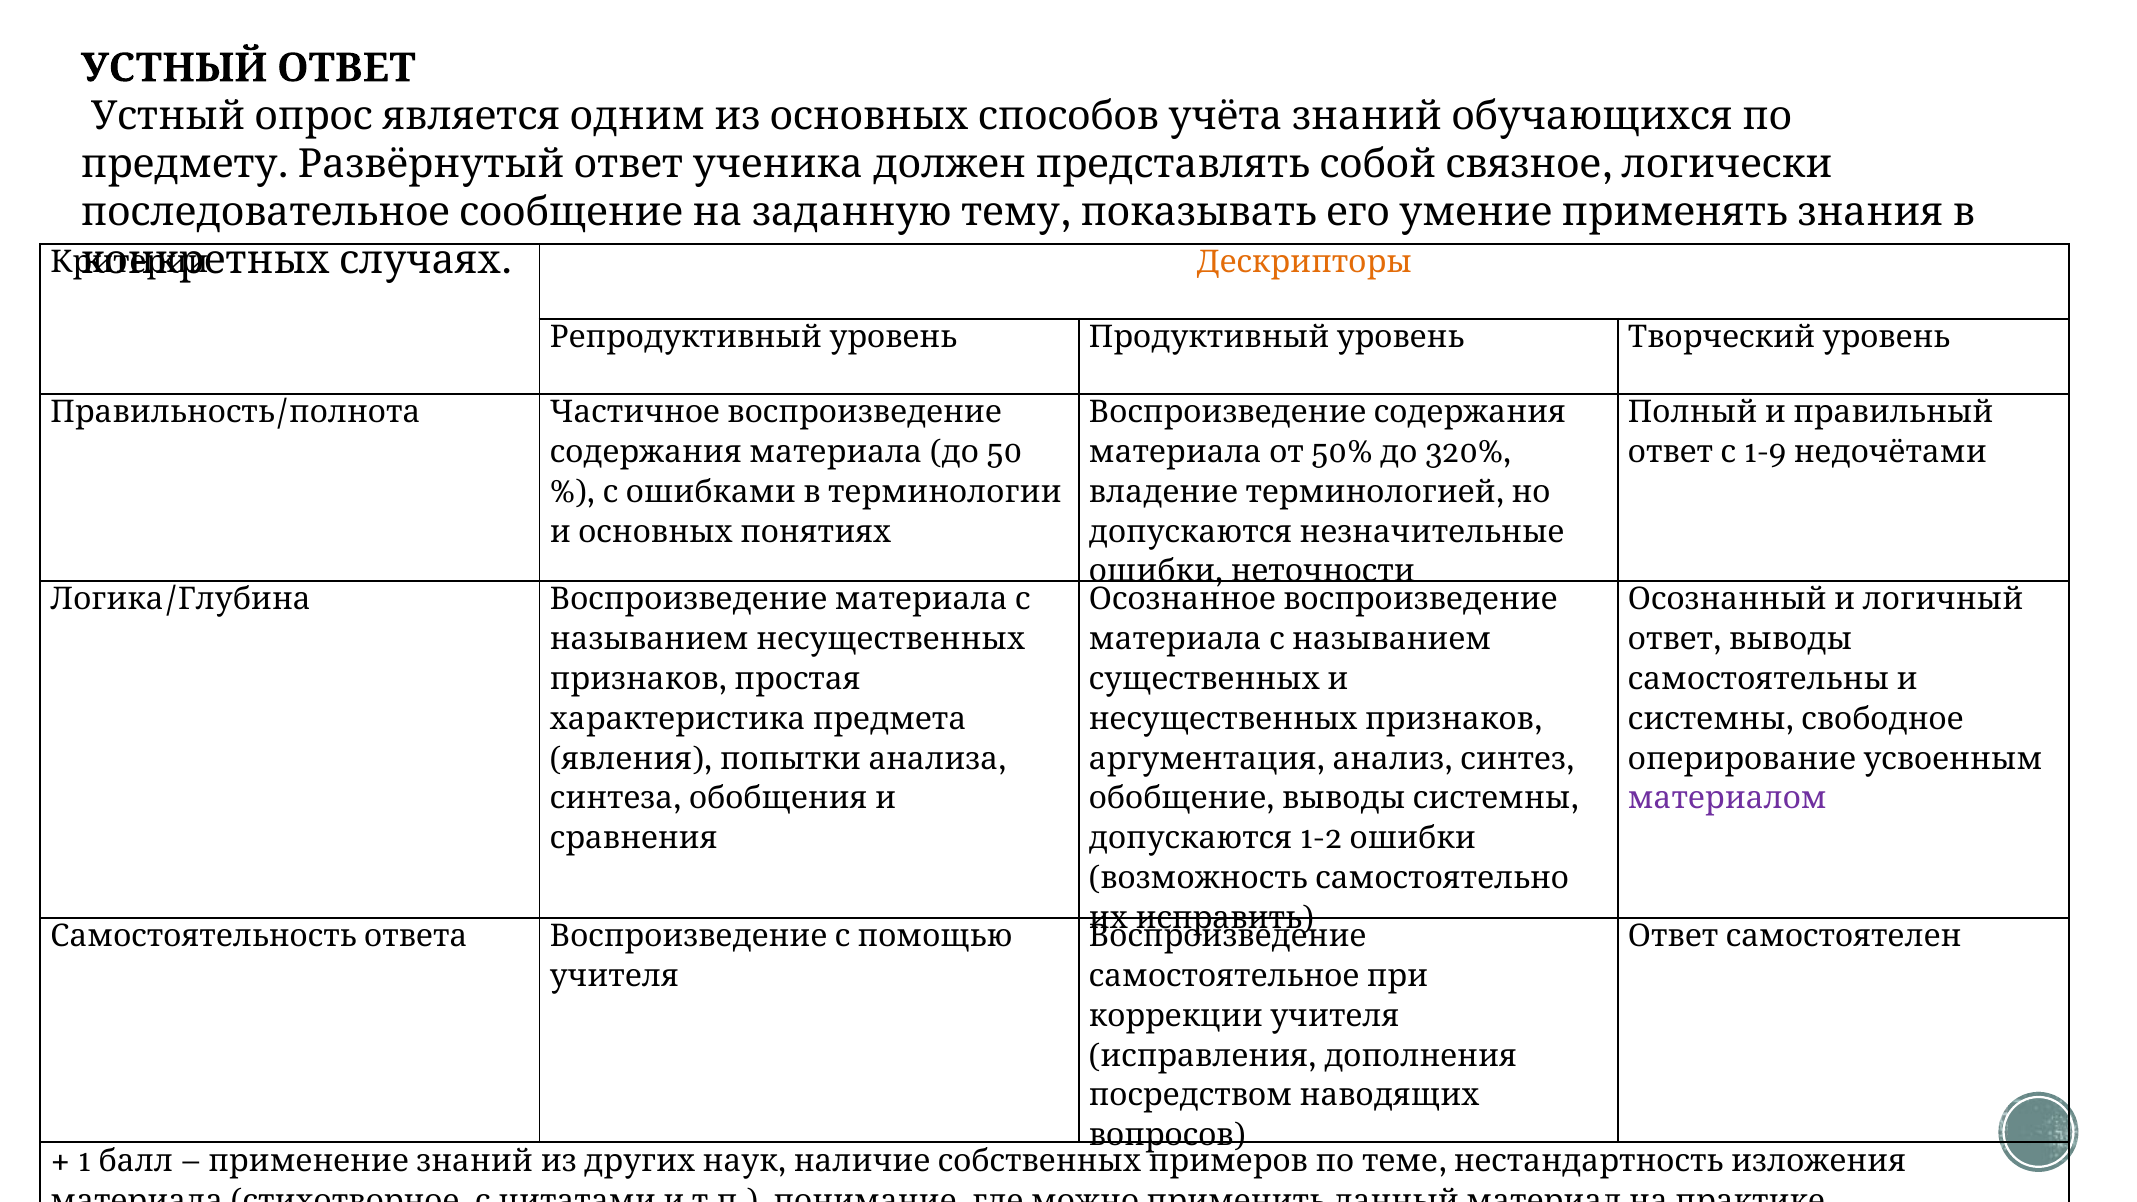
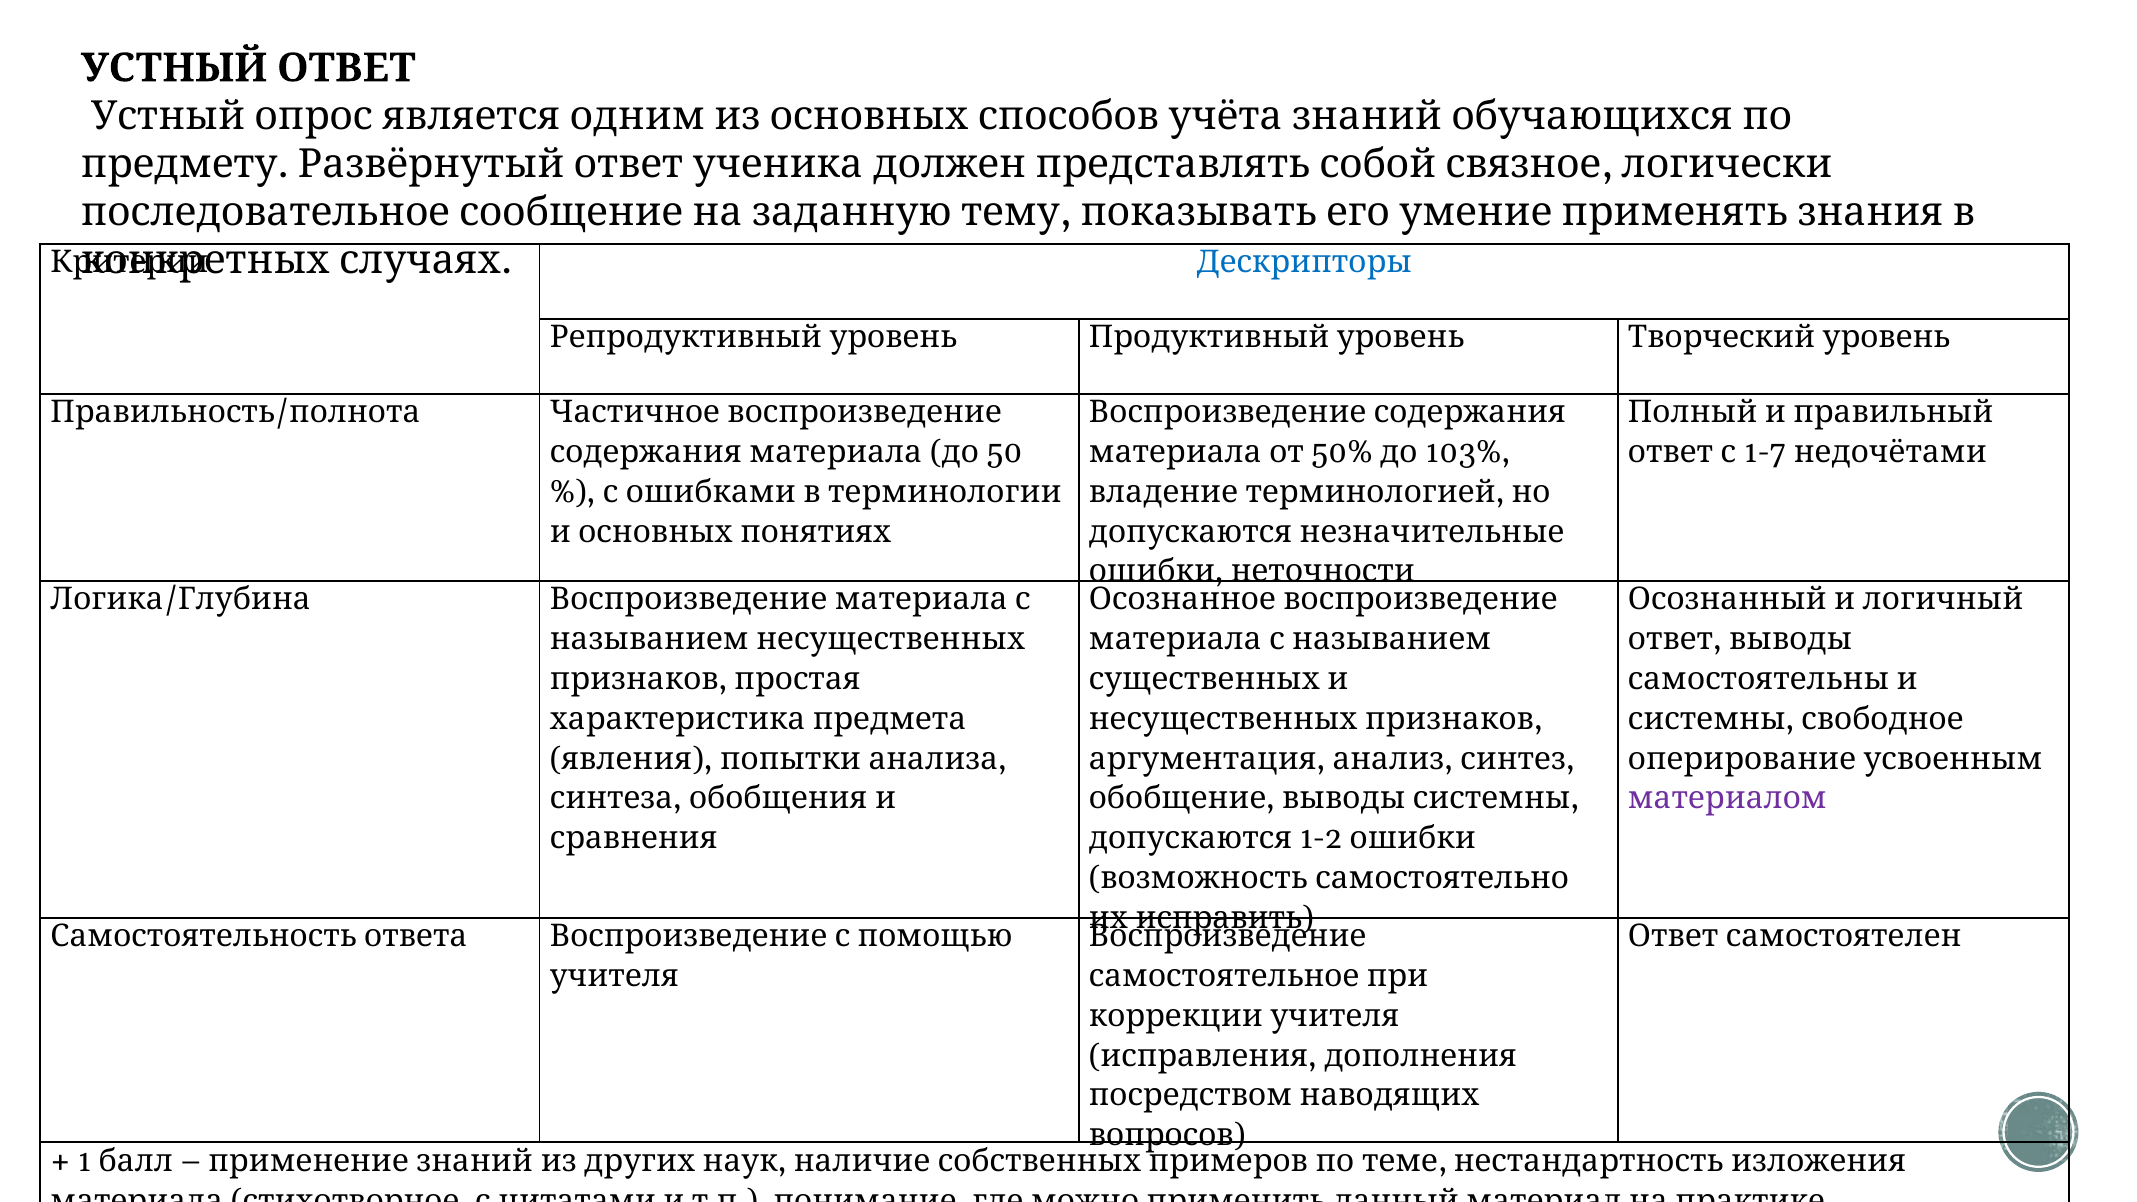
Дескрипторы colour: orange -> blue (1304, 263)
320%: 320% -> 103% (1468, 452)
1-9: 1-9 -> 1-7 (1765, 452)
